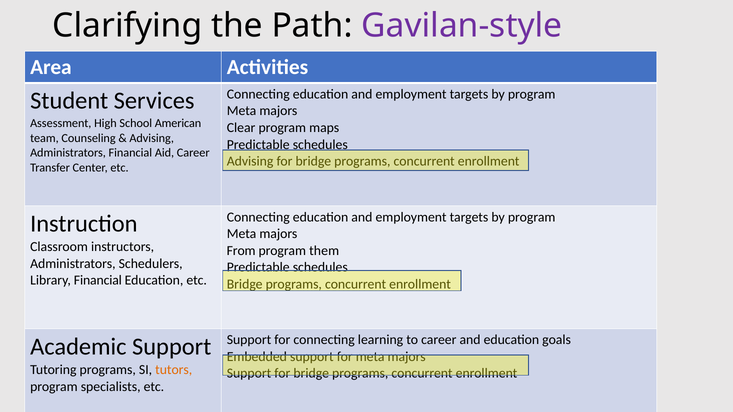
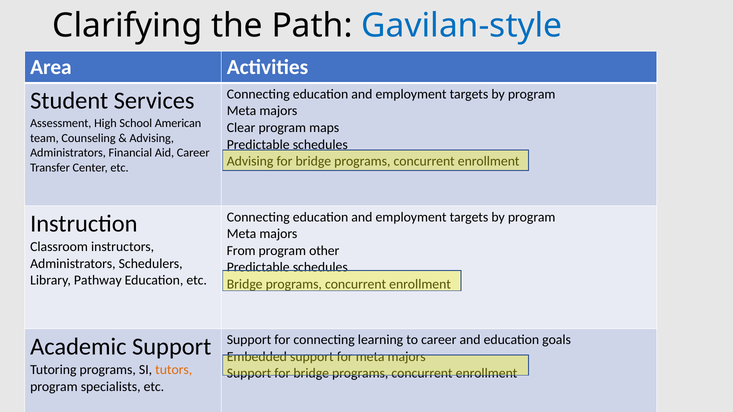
Gavilan-style colour: purple -> blue (462, 25)
them: them -> other (324, 251)
Library Financial: Financial -> Pathway (98, 281)
